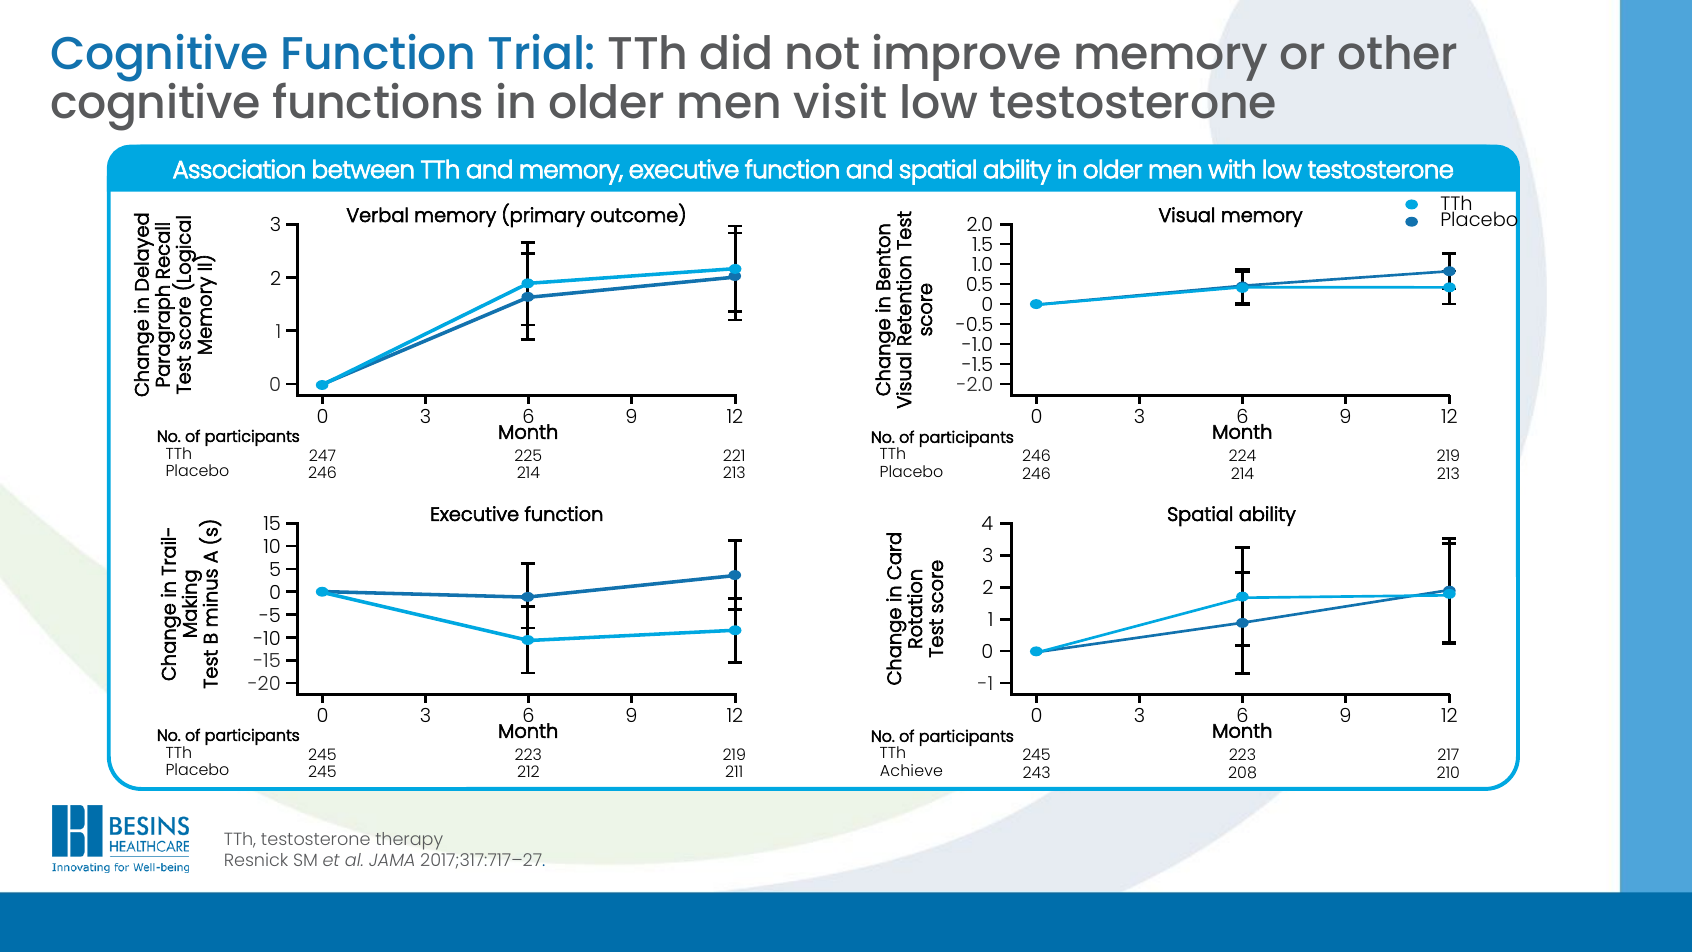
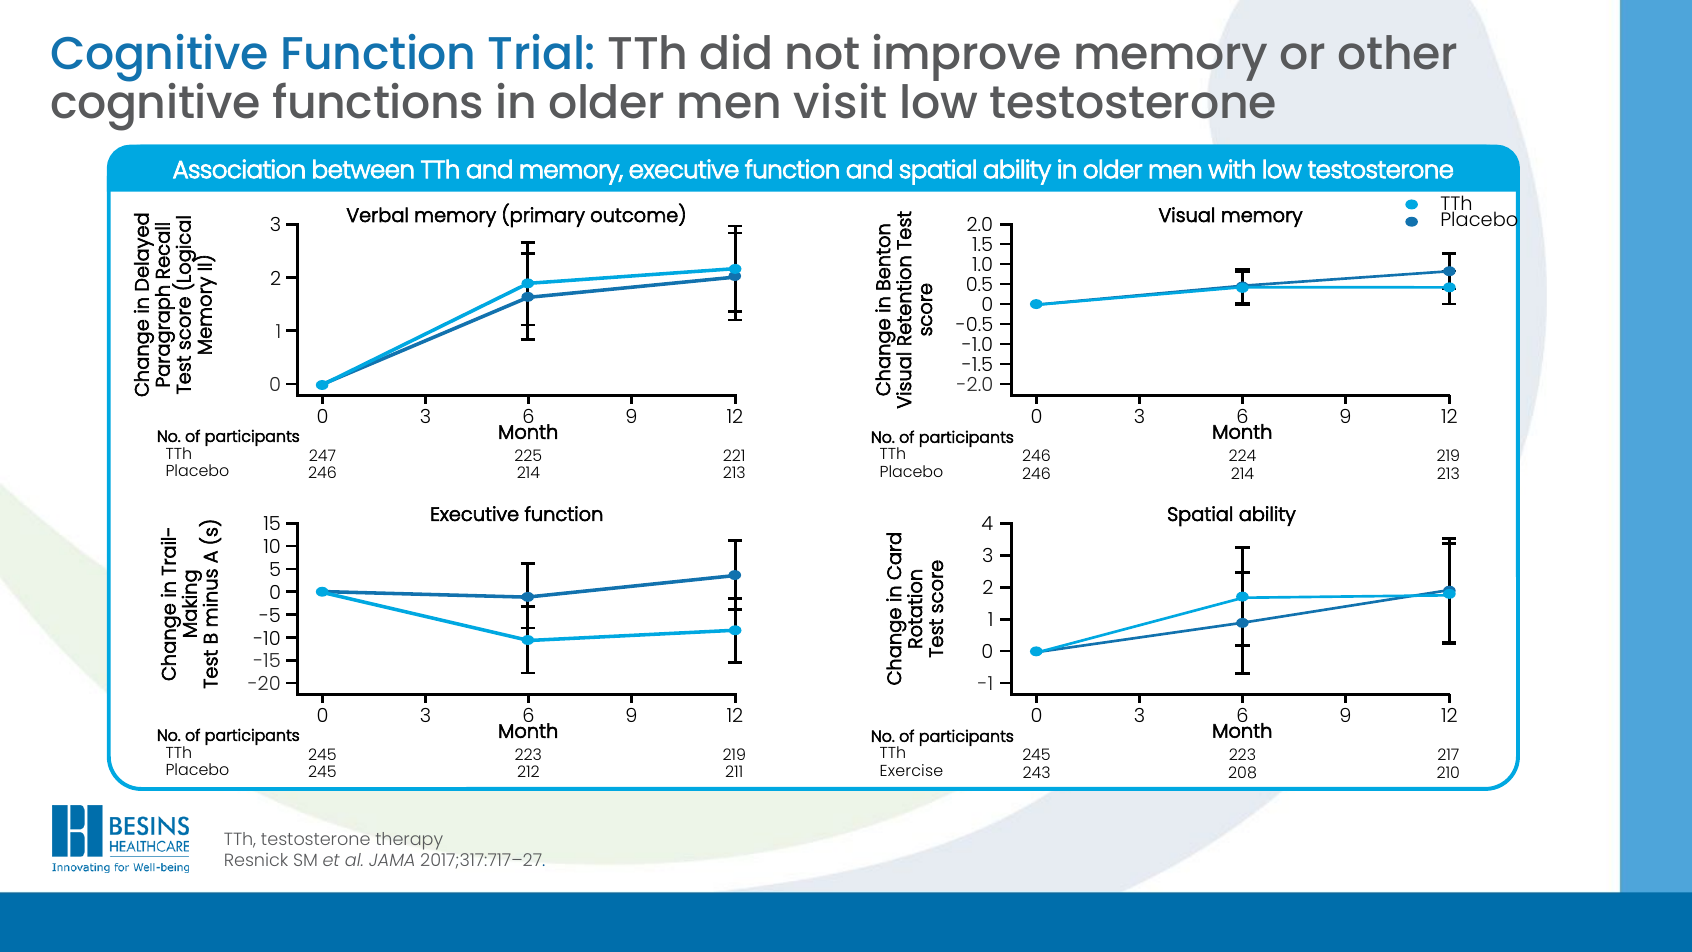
Achieve: Achieve -> Exercise (911, 771)
